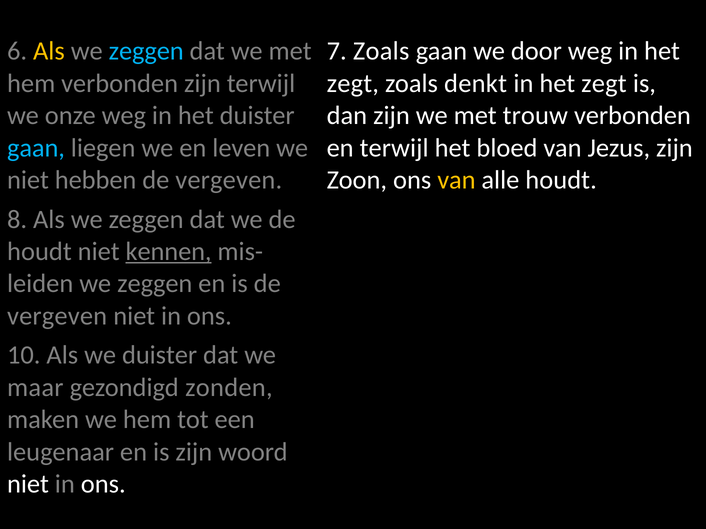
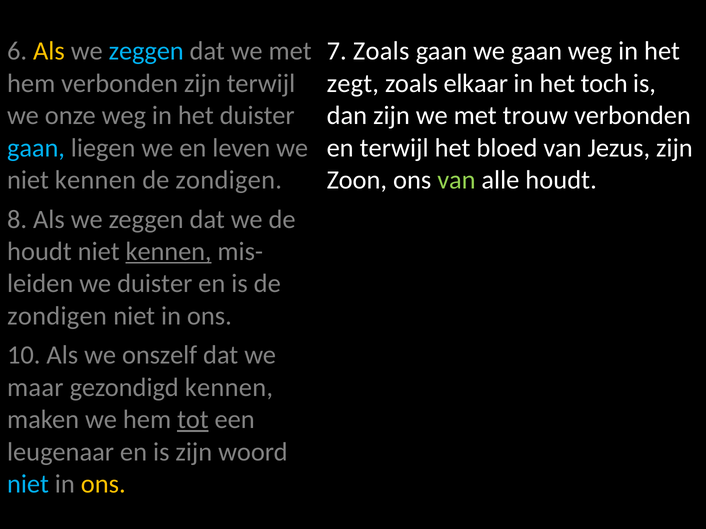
we door: door -> gaan (536, 51)
denkt: denkt -> elkaar (476, 83)
zegt: zegt -> toch (604, 83)
hebben: hebben -> kennen (95, 180)
vergeven: vergeven -> zondigen (229, 180)
van colour: yellow -> light green (456, 180)
zeggen: zeggen -> duister (155, 284)
vergeven: vergeven -> zondigen (57, 316)
we duister: duister -> onszelf (160, 356)
gezondigd zonden: zonden -> kennen (229, 388)
tot underline: none -> present (193, 420)
niet colour: white -> light blue (28, 485)
ons colour: white -> yellow (103, 485)
